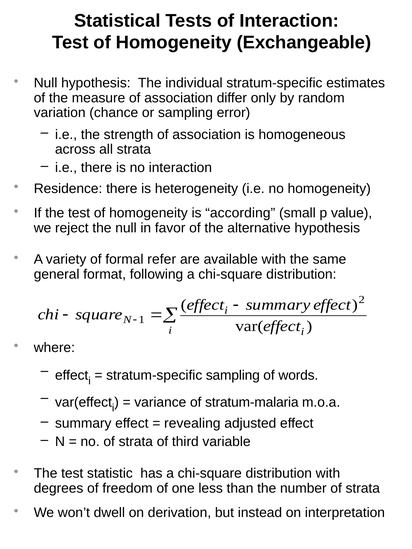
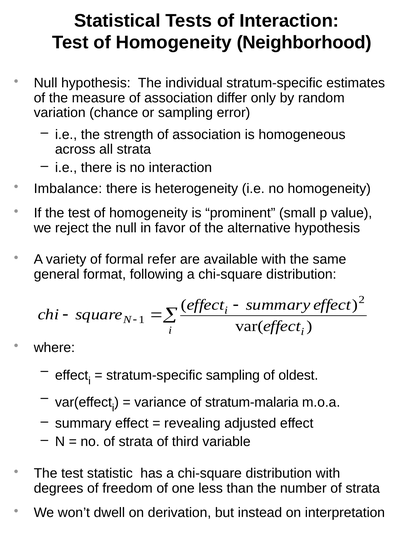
Exchangeable: Exchangeable -> Neighborhood (304, 43)
Residence: Residence -> Imbalance (68, 189)
according: according -> prominent (240, 213)
words: words -> oldest (298, 376)
